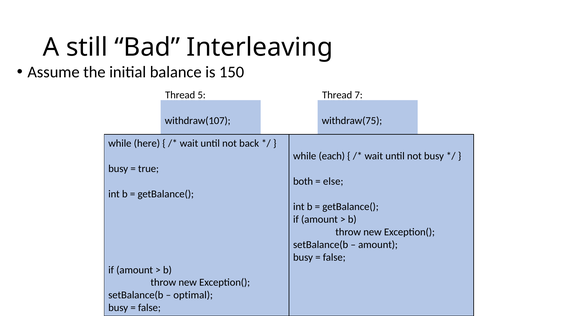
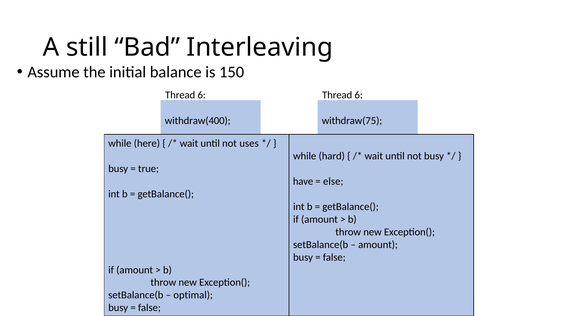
5: 5 -> 6 (202, 95)
7: 7 -> 6 (359, 95)
withdraw(107: withdraw(107 -> withdraw(400 (198, 121)
back: back -> uses (249, 144)
each: each -> hard (332, 156)
both: both -> have (303, 182)
